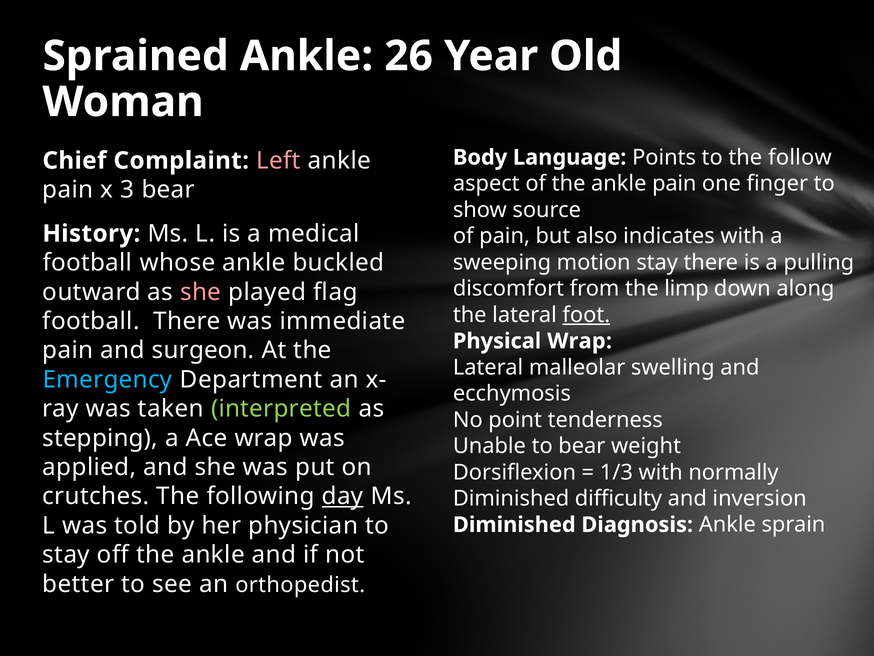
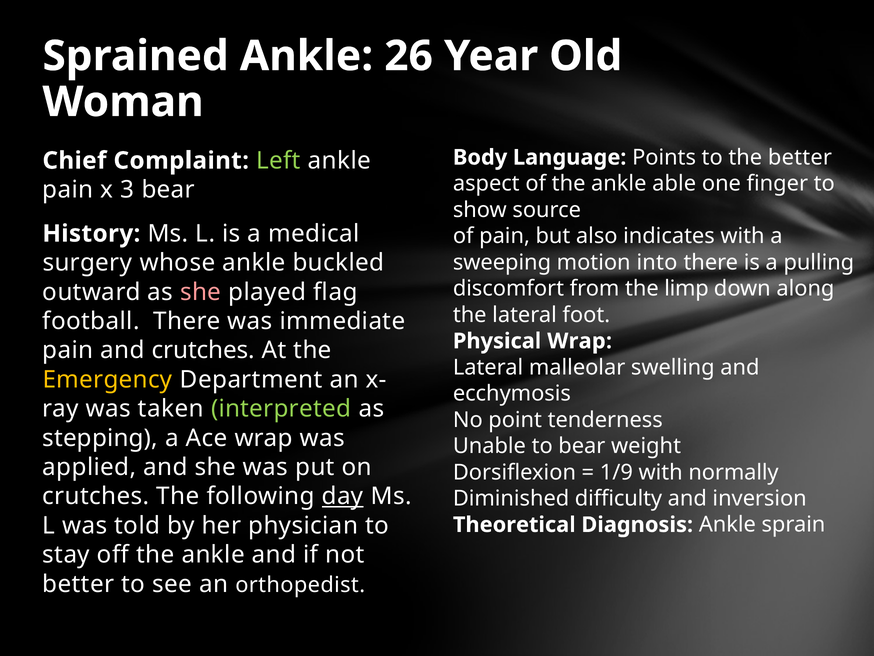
the follow: follow -> better (800, 157)
Left colour: pink -> light green (278, 161)
the ankle pain: pain -> able (674, 184)
football: football -> surgery (87, 263)
motion stay: stay -> into (657, 262)
foot underline: present -> none (586, 315)
and surgeon: surgeon -> crutches (203, 350)
Emergency colour: light blue -> yellow (107, 379)
1/3: 1/3 -> 1/9 (616, 472)
Diminished: Diminished -> Theoretical (514, 524)
